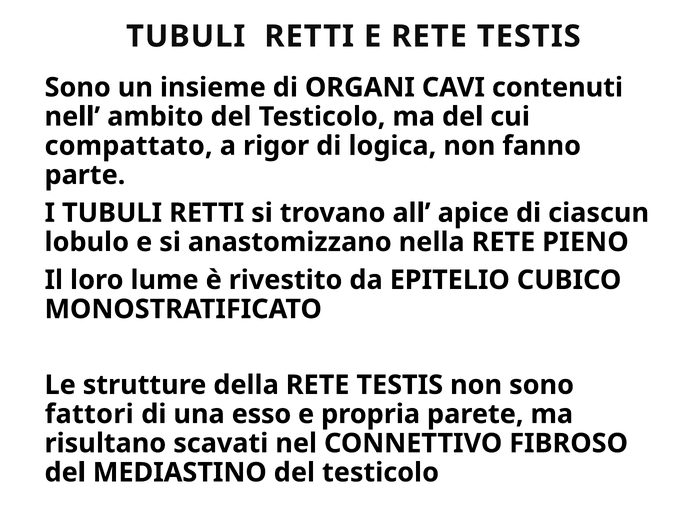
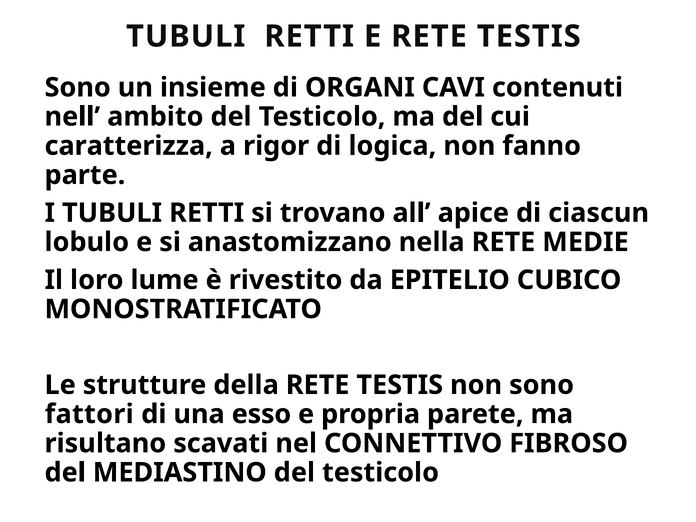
compattato: compattato -> caratterizza (129, 146)
PIENO: PIENO -> MEDIE (585, 242)
